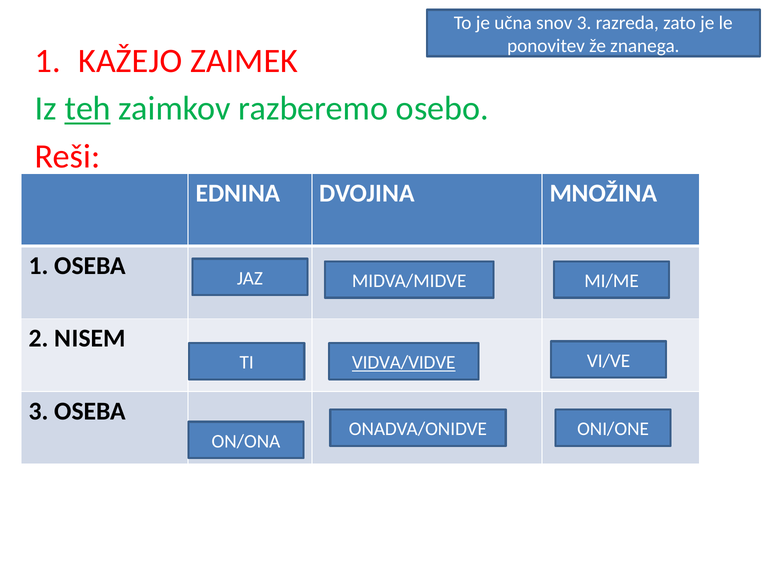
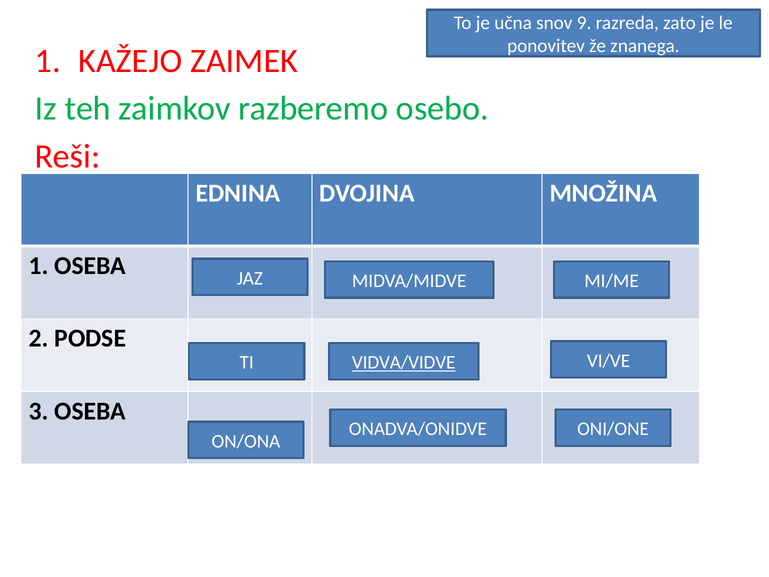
snov 3: 3 -> 9 (584, 23)
teh underline: present -> none (88, 109)
NISEM: NISEM -> PODSE (90, 338)
